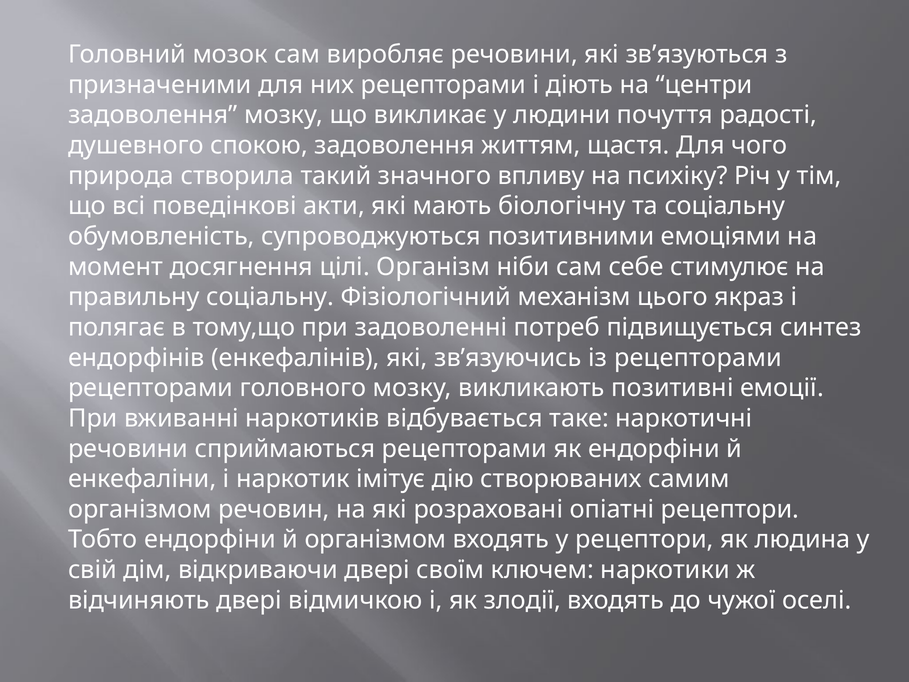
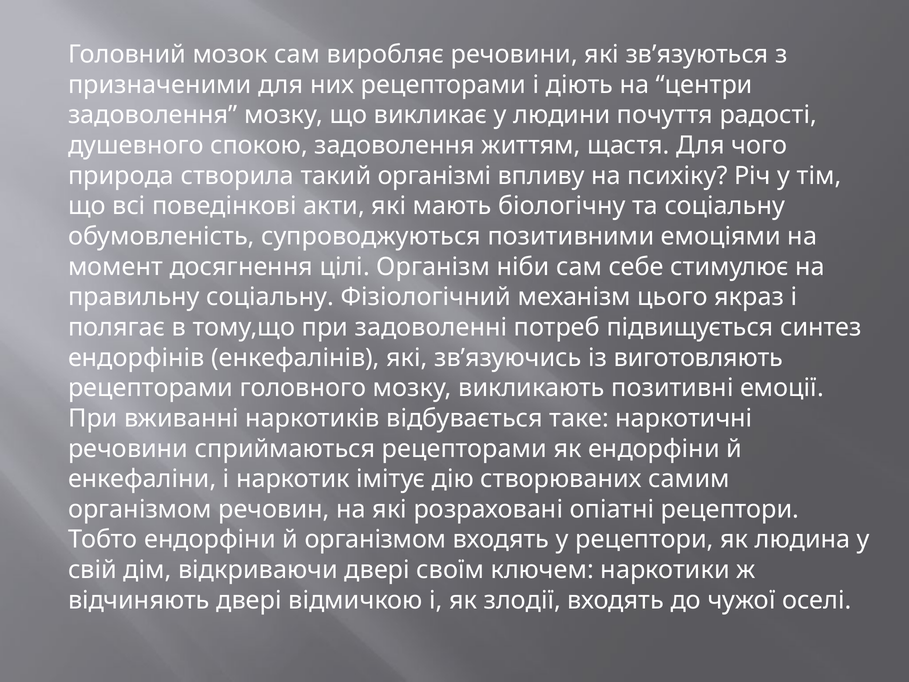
значного: значного -> організмі (435, 176)
із рецепторами: рецепторами -> виготовляють (698, 358)
